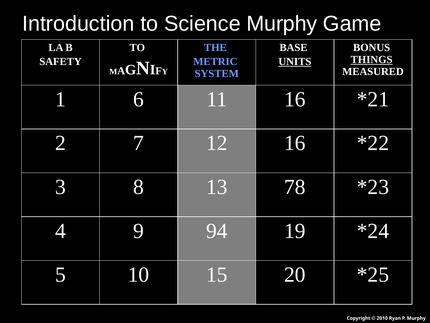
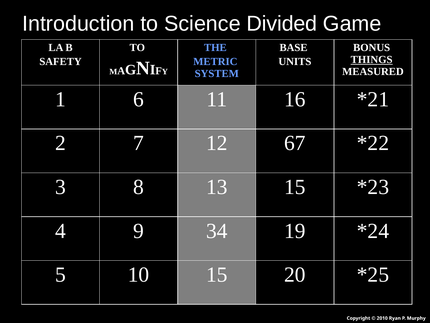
Science Murphy: Murphy -> Divided (282, 24)
UNITS underline: present -> none (295, 62)
12 16: 16 -> 67 (295, 143)
13 78: 78 -> 15 (295, 187)
94: 94 -> 34 (217, 231)
